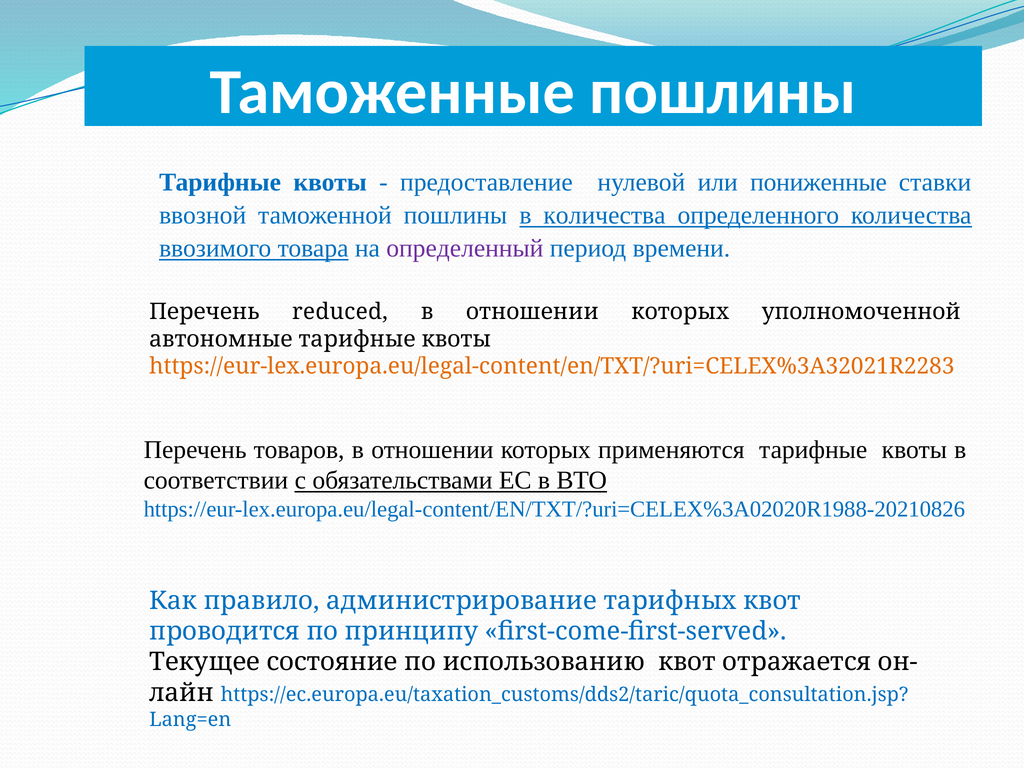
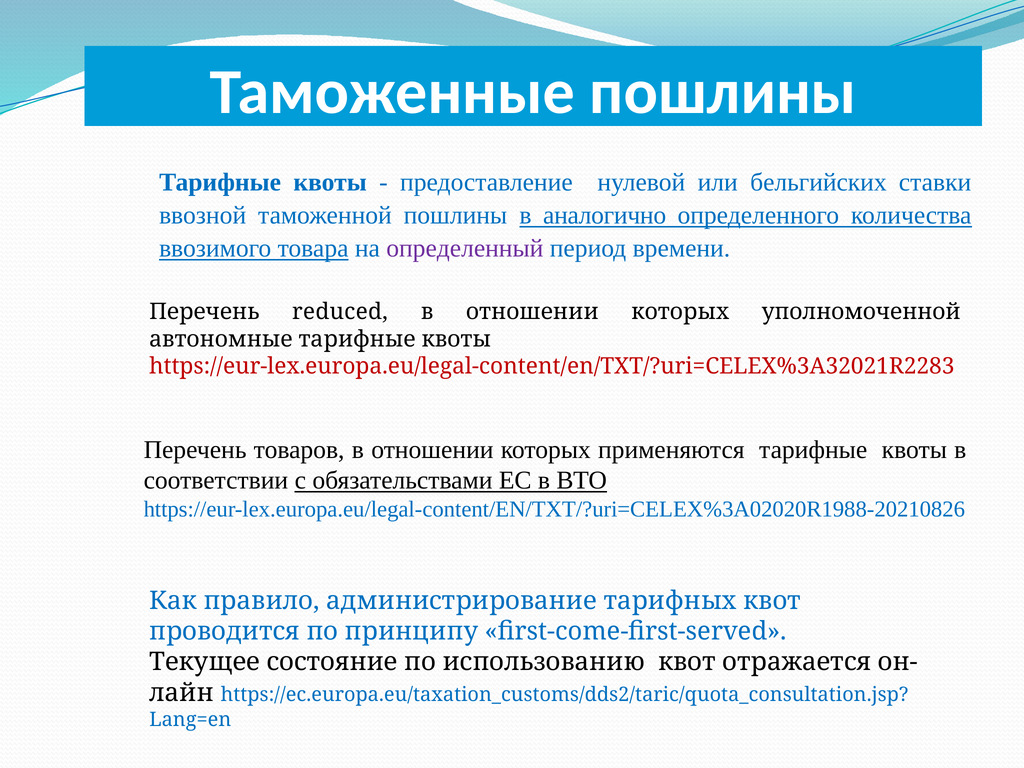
пониженные: пониженные -> бельгийских (818, 183)
в количества: количества -> аналогично (605, 215)
https://eur-lex.europa.eu/legal-content/en/TXT/?uri=CELEX%3A32021R2283 colour: orange -> red (552, 366)
